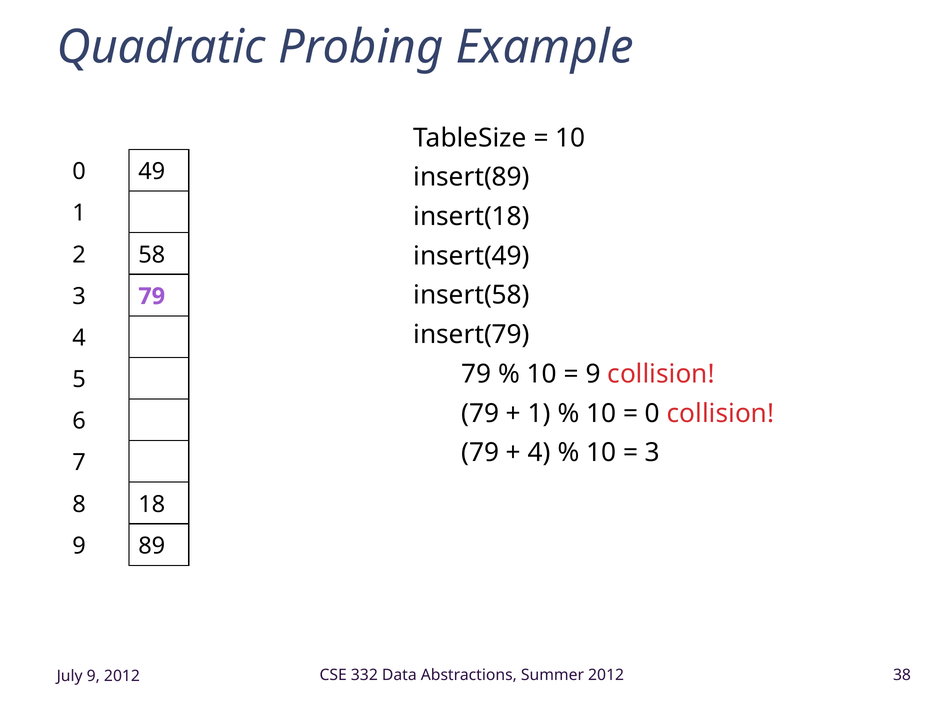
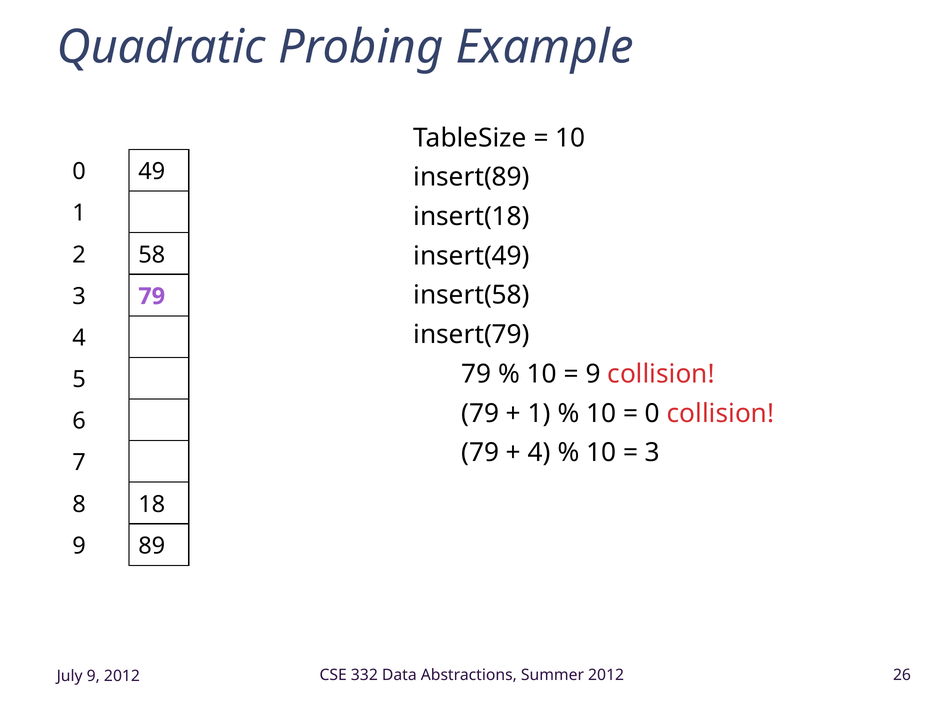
38: 38 -> 26 (902, 675)
